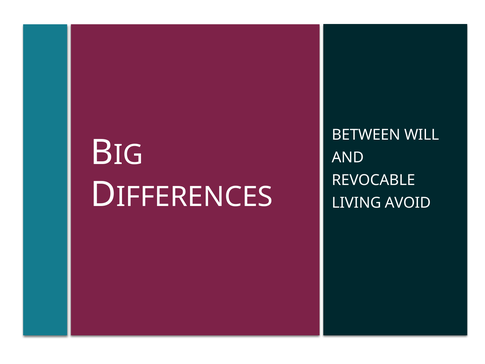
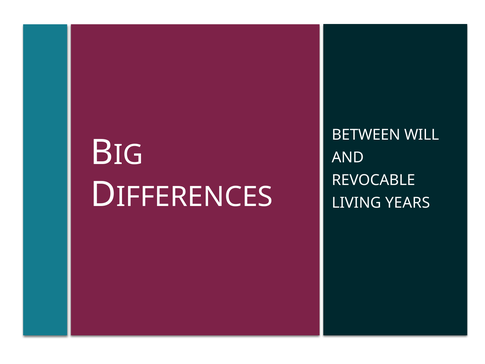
AVOID: AVOID -> YEARS (408, 203)
